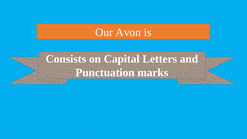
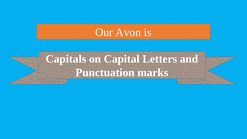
Consists: Consists -> Capitals (66, 59)
